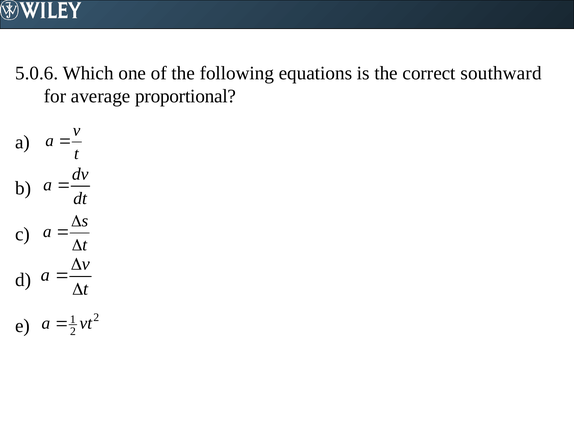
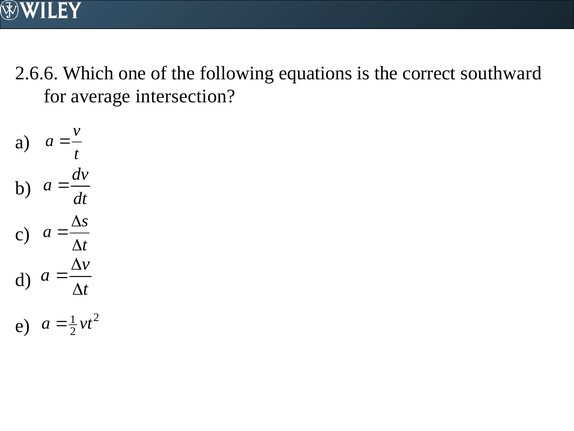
5.0.6: 5.0.6 -> 2.6.6 (37, 73)
proportional: proportional -> intersection (185, 96)
